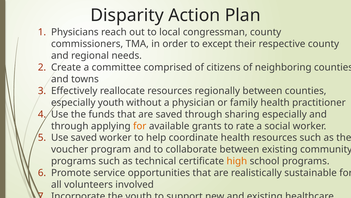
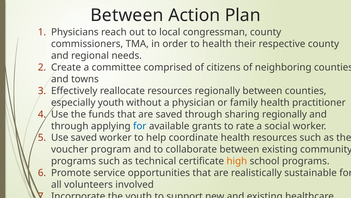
Disparity: Disparity -> Between (127, 15)
to except: except -> health (217, 44)
sharing especially: especially -> regionally (284, 114)
for colour: orange -> blue (140, 126)
